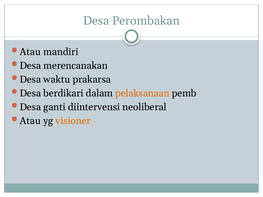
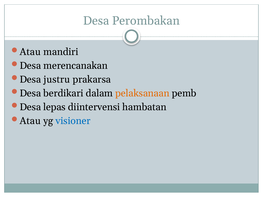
waktu: waktu -> justru (57, 79)
ganti: ganti -> lepas (54, 107)
neoliberal: neoliberal -> hambatan (144, 107)
visioner colour: orange -> blue (73, 121)
